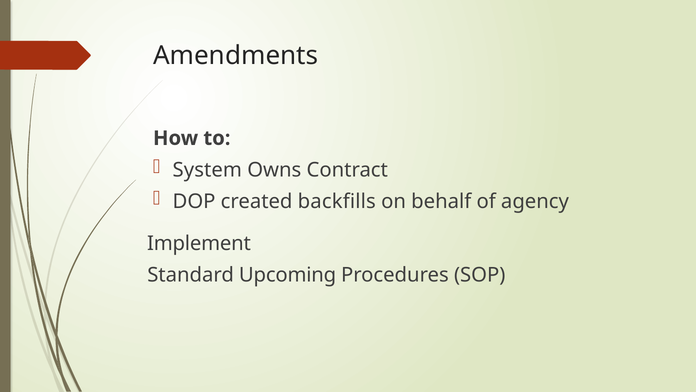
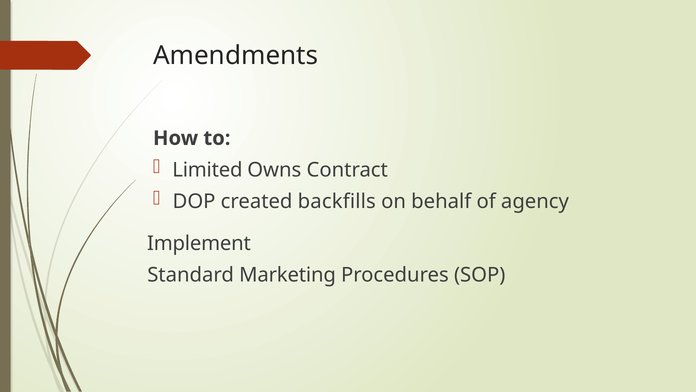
System: System -> Limited (207, 170)
Upcoming: Upcoming -> Marketing (288, 275)
